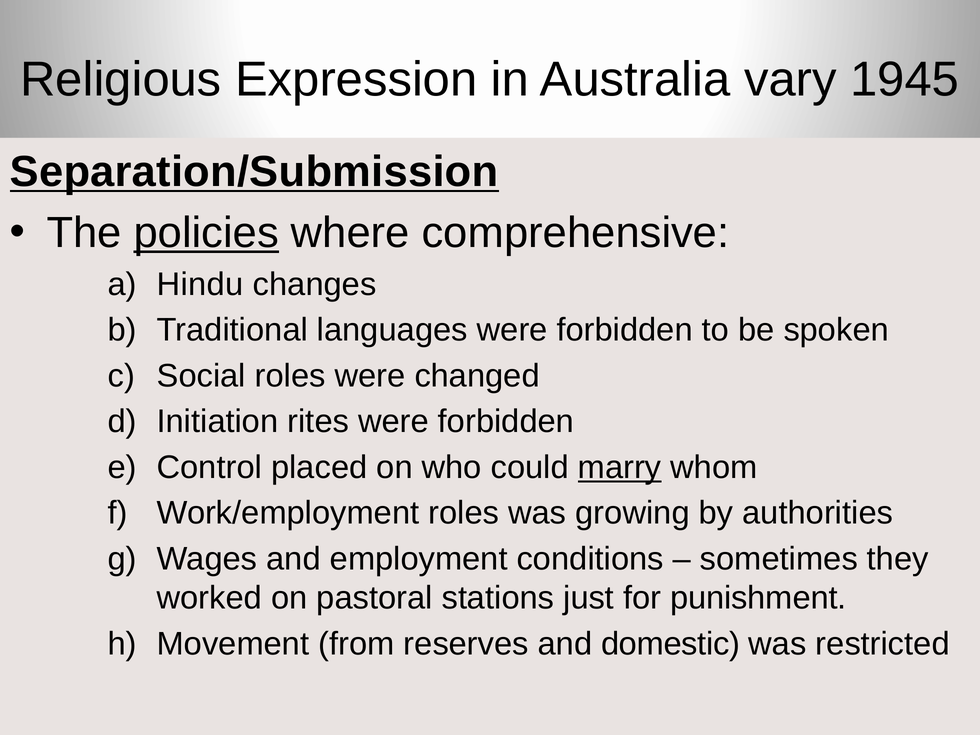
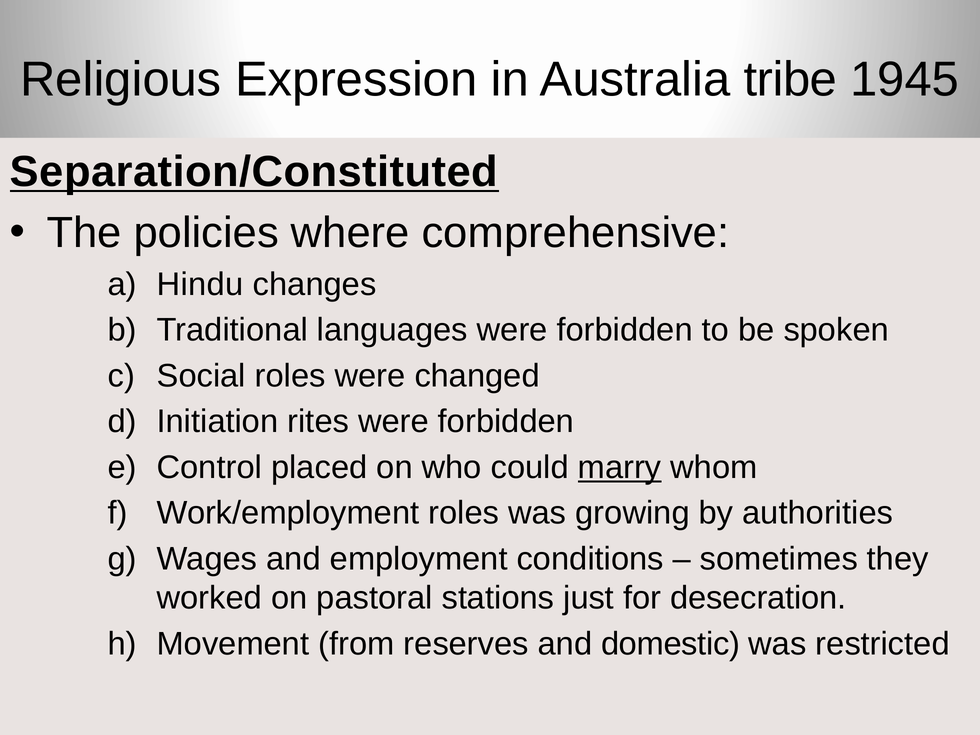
vary: vary -> tribe (791, 79)
Separation/Submission: Separation/Submission -> Separation/Constituted (254, 172)
policies underline: present -> none (206, 233)
punishment: punishment -> desecration (758, 598)
